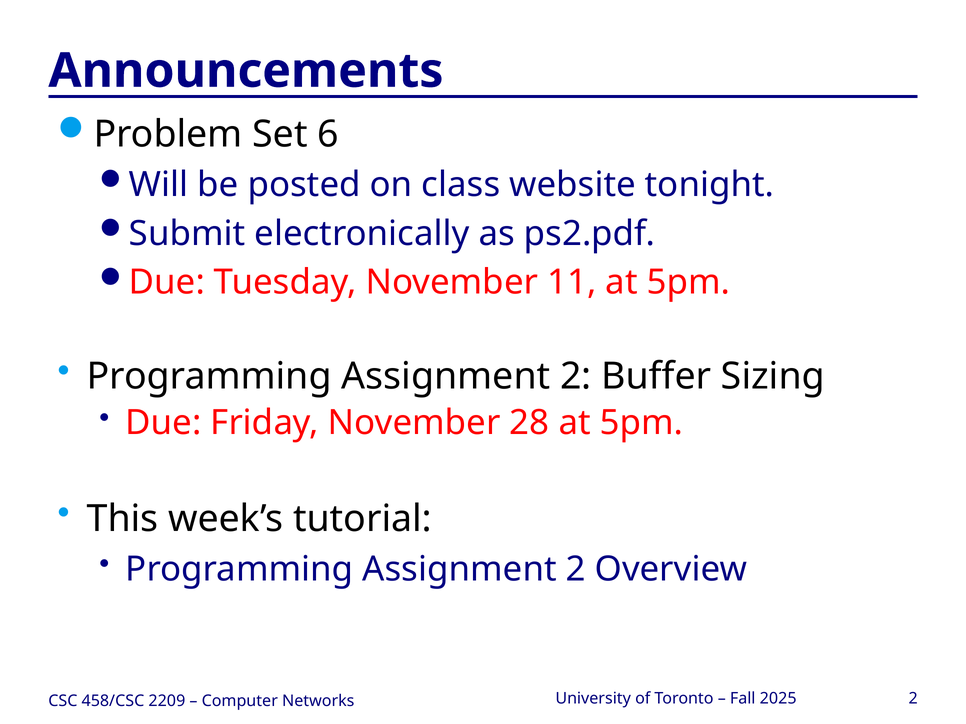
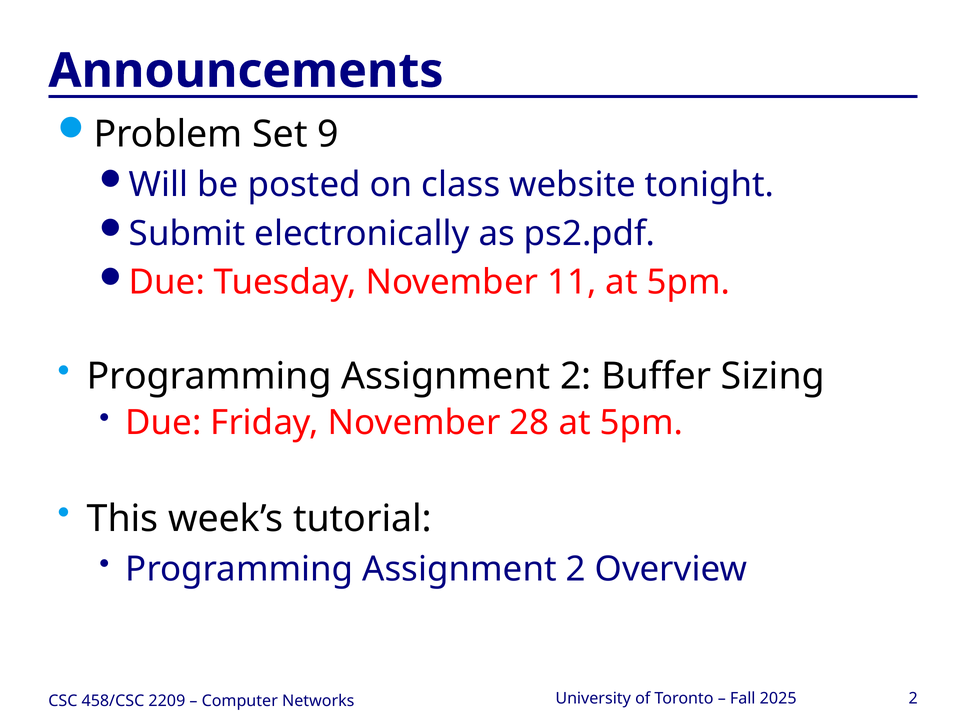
6: 6 -> 9 (328, 135)
